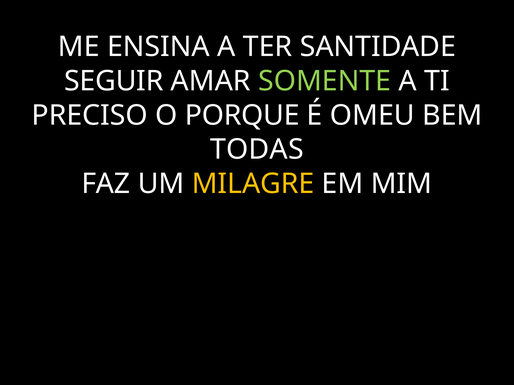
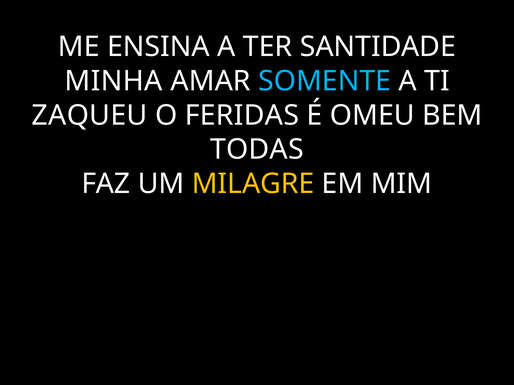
SEGUIR: SEGUIR -> MINHA (114, 81)
SOMENTE colour: light green -> light blue (325, 81)
PRECISO: PRECISO -> ZAQUEU (90, 115)
PORQUE: PORQUE -> FERIDAS (242, 115)
